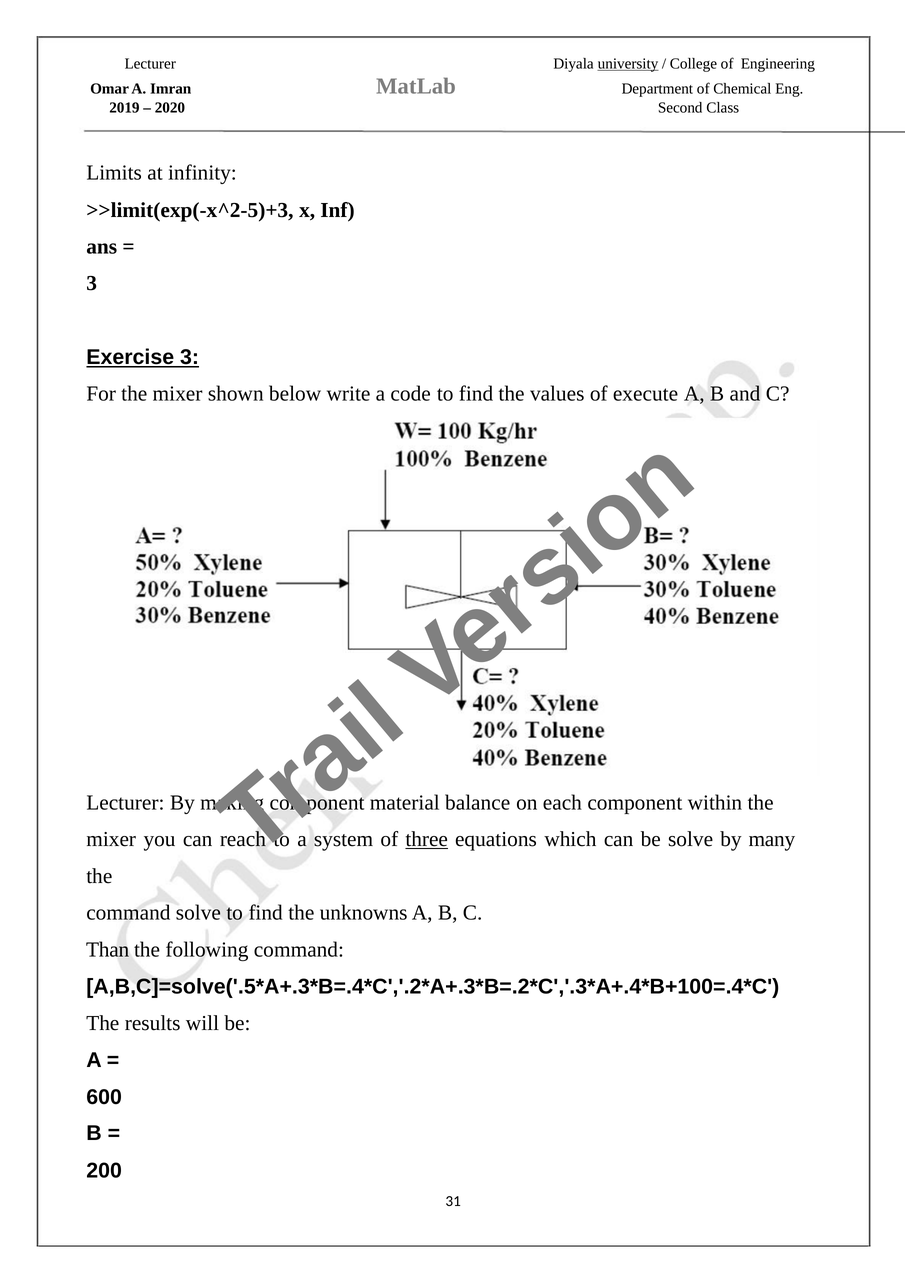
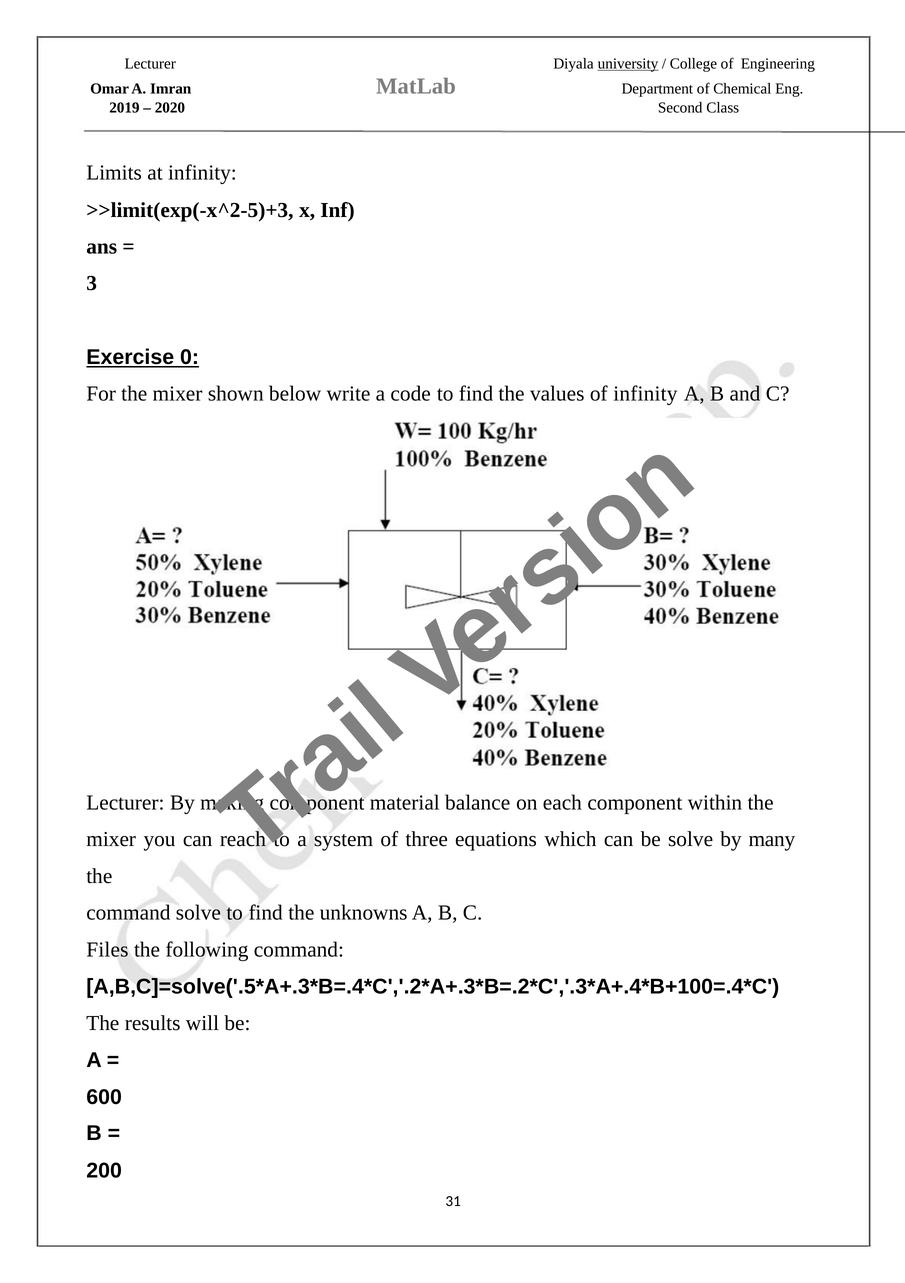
Exercise 3: 3 -> 0 (190, 357)
of execute: execute -> infinity (645, 394)
three underline: present -> none (427, 839)
Than: Than -> Files (107, 950)
